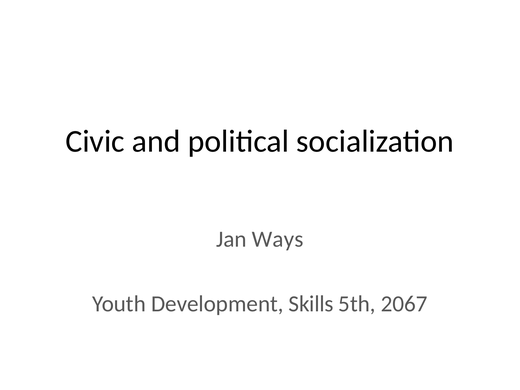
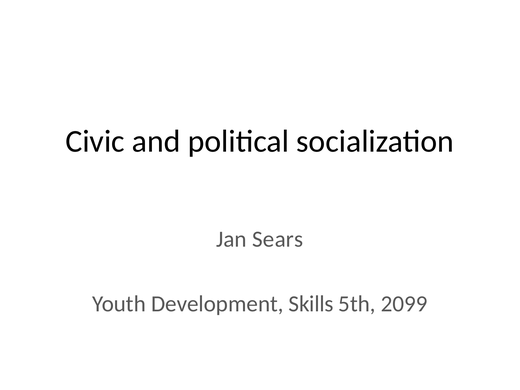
Ways: Ways -> Sears (278, 239)
2067: 2067 -> 2099 (404, 304)
